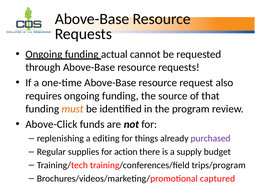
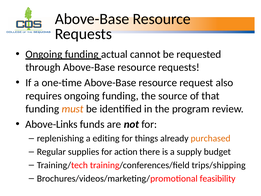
Above-Click: Above-Click -> Above-Links (51, 124)
purchased colour: purple -> orange (211, 138)
trips/program: trips/program -> trips/shipping (219, 165)
captured: captured -> feasibility (218, 178)
